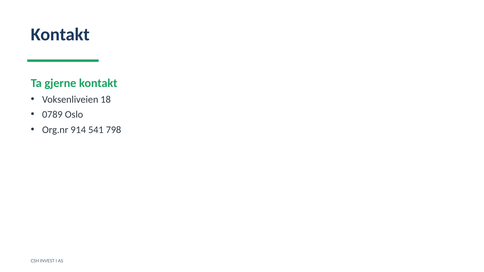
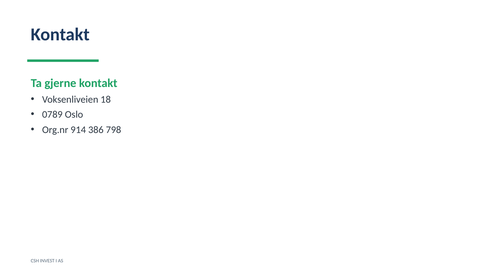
541: 541 -> 386 (96, 130)
